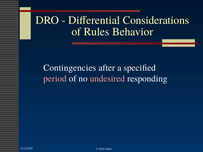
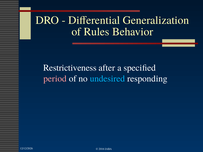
Considerations: Considerations -> Generalization (156, 20)
Contingencies: Contingencies -> Restrictiveness (70, 68)
undesired colour: pink -> light blue (107, 79)
